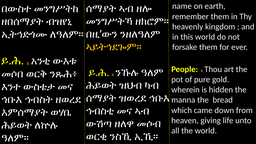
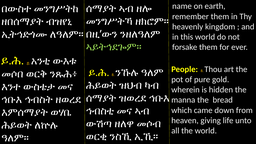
ኣይትኅደጐም። colour: yellow -> light green (114, 47)
